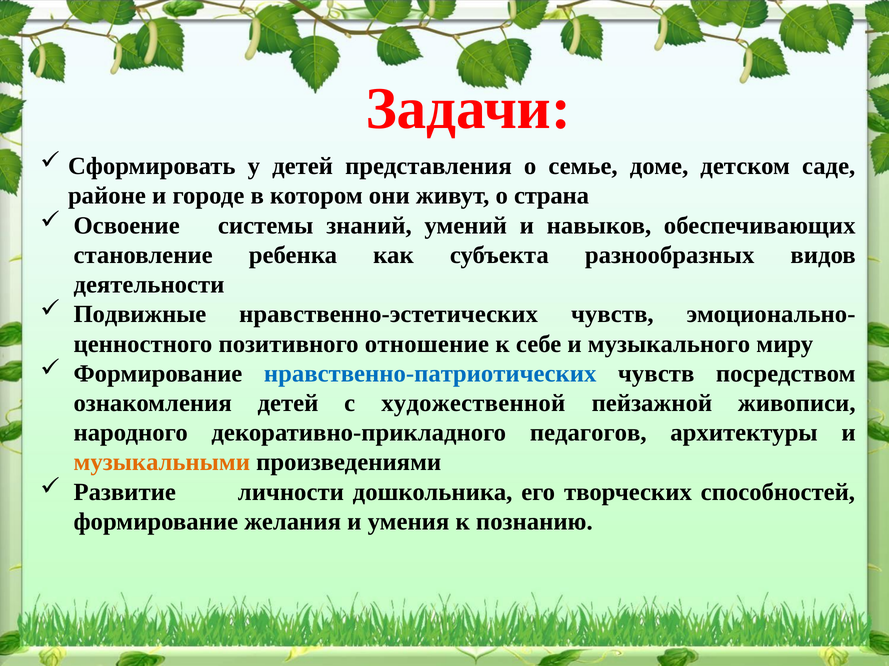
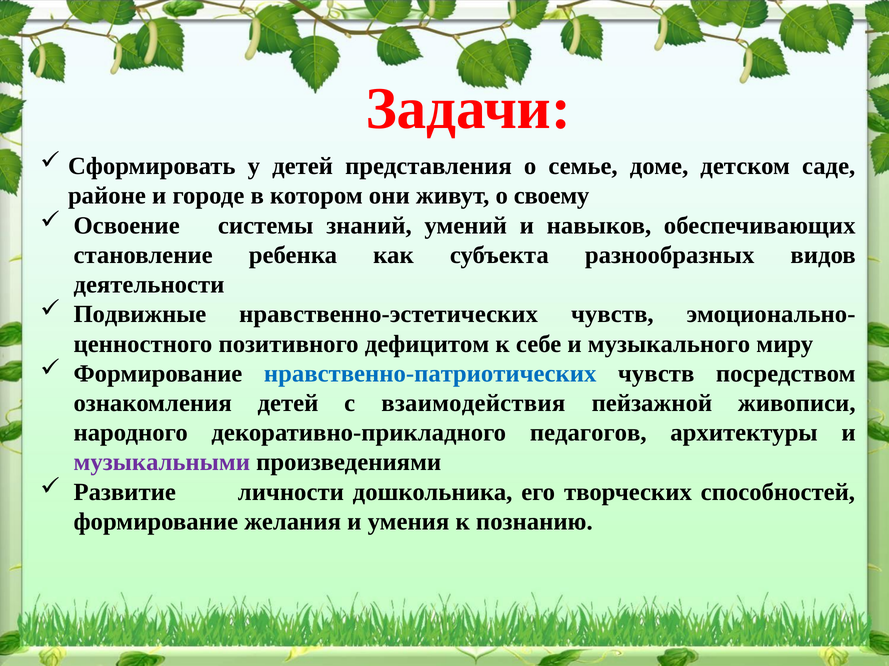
страна: страна -> своему (552, 196)
отношение: отношение -> дефицитом (427, 344)
художественной: художественной -> взаимодействия (473, 404)
музыкальными colour: orange -> purple (162, 463)
